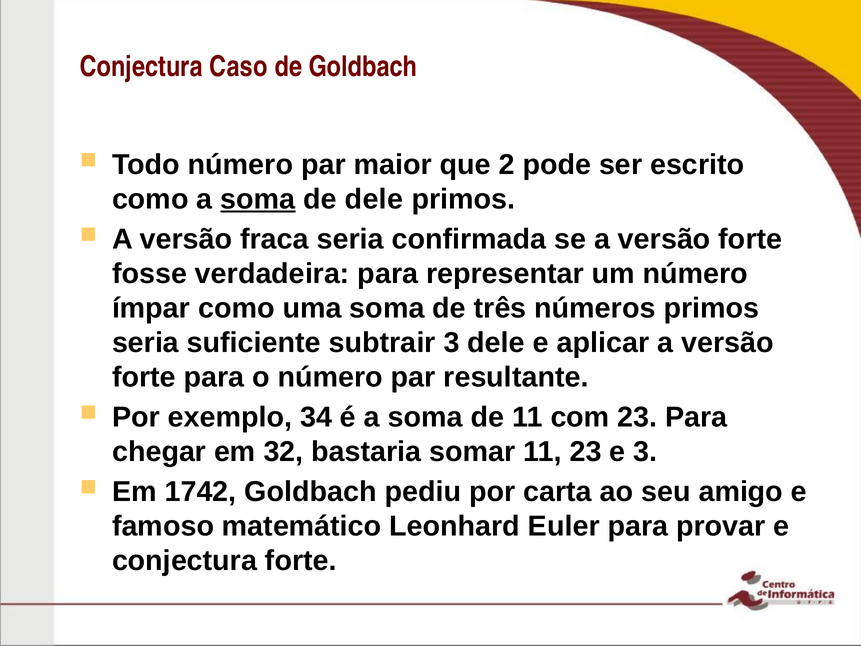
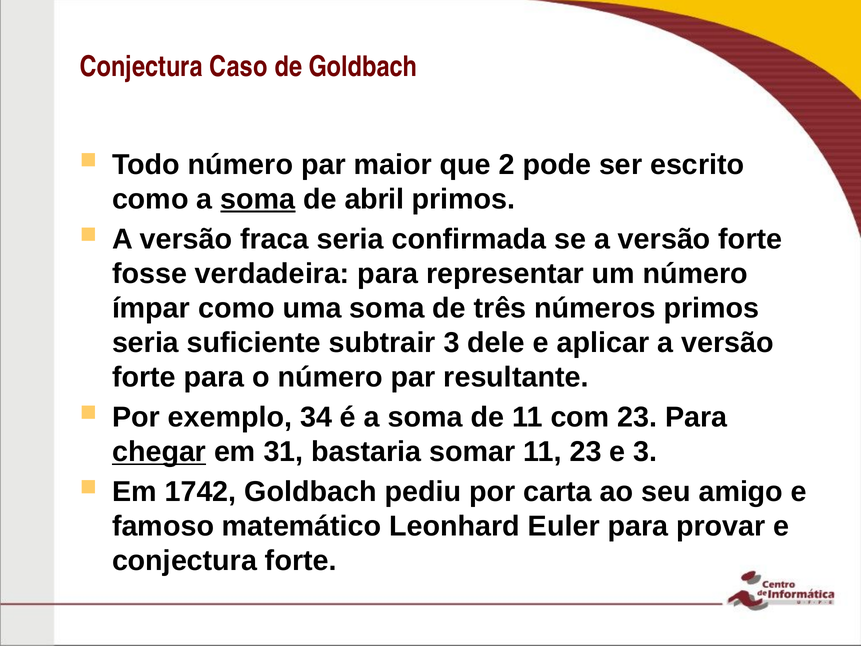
de dele: dele -> abril (374, 199)
chegar underline: none -> present (159, 452)
32: 32 -> 31 (283, 452)
